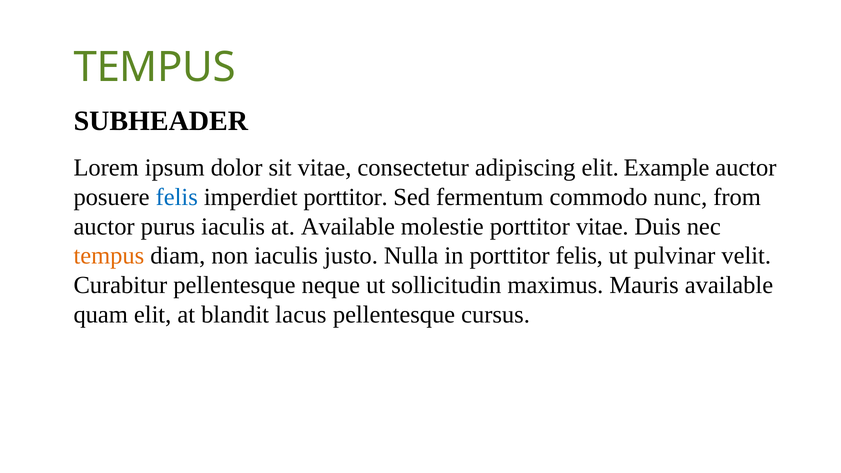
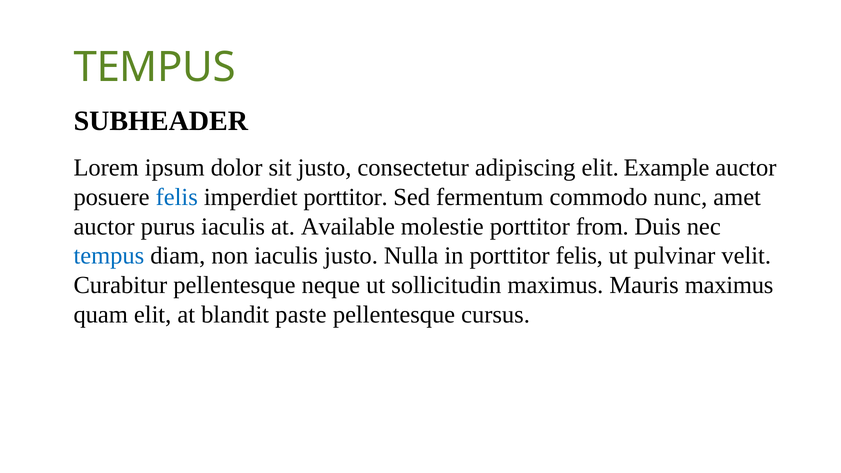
sit vitae: vitae -> justo (325, 168)
from: from -> amet (737, 197)
porttitor vitae: vitae -> from (602, 226)
tempus colour: orange -> blue (109, 256)
Mauris available: available -> maximus (729, 285)
lacus: lacus -> paste (301, 315)
